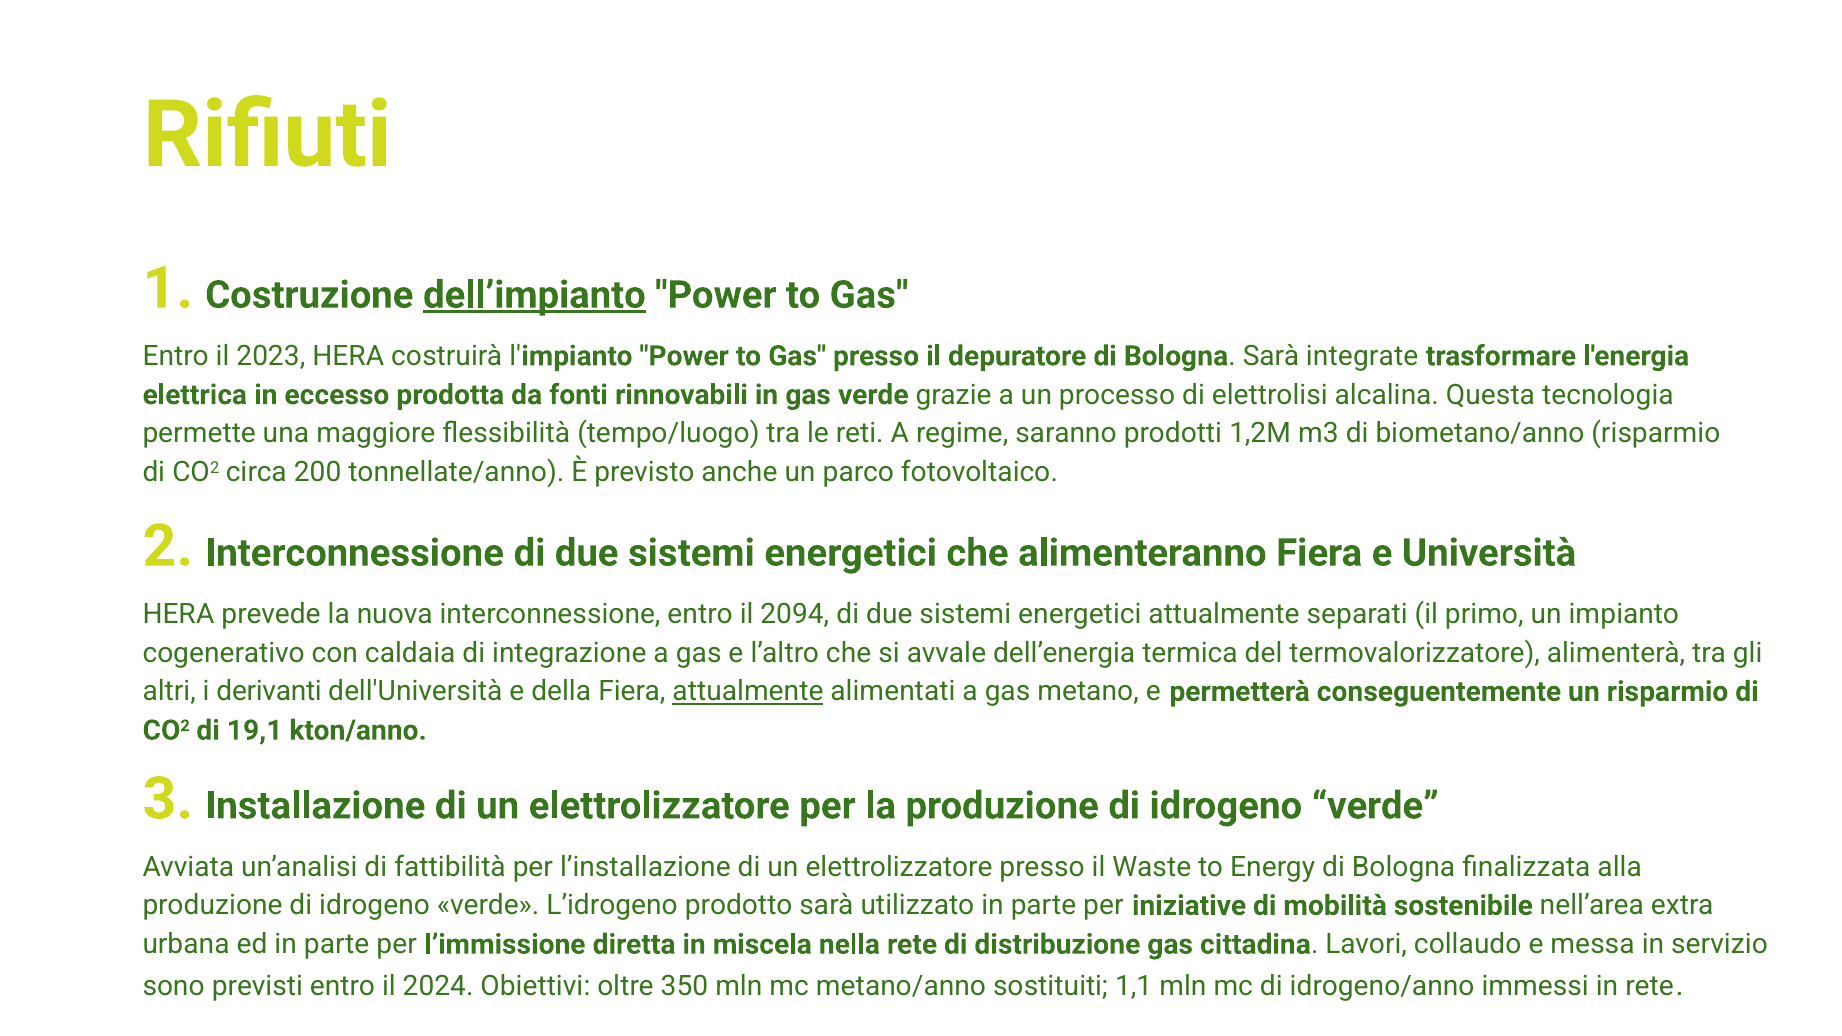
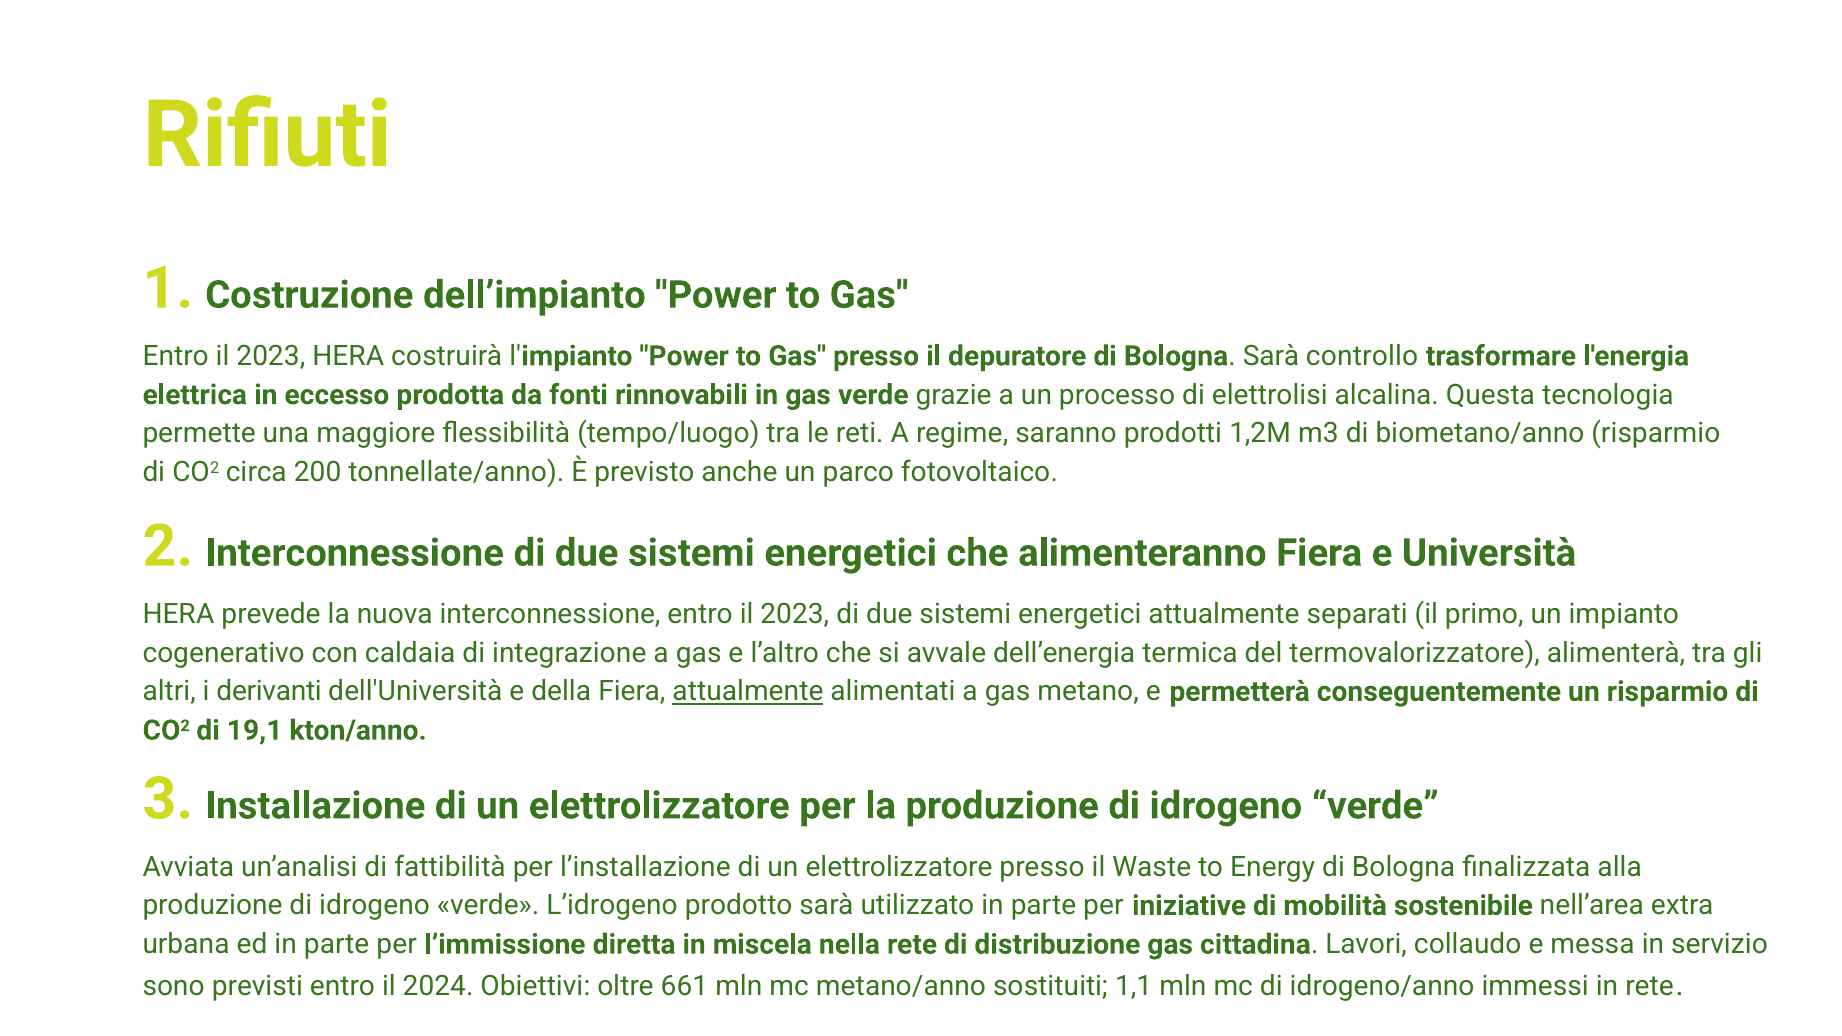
dell’impianto underline: present -> none (534, 295)
integrate: integrate -> controllo (1362, 356)
interconnessione entro il 2094: 2094 -> 2023 (795, 614)
350: 350 -> 661 (684, 986)
